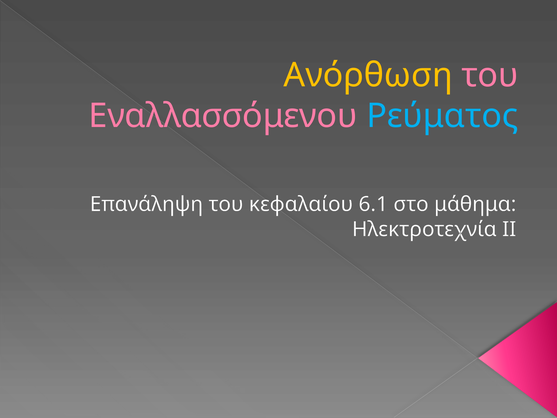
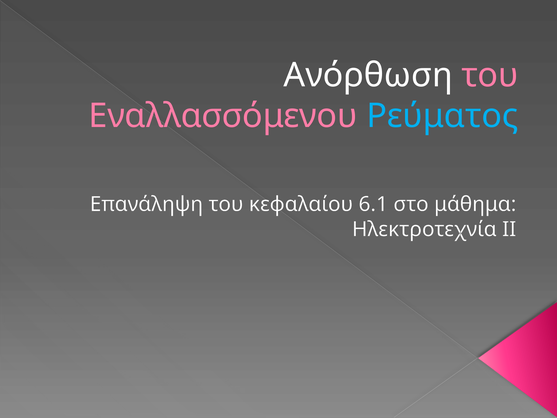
Ανόρθωση colour: yellow -> white (368, 75)
